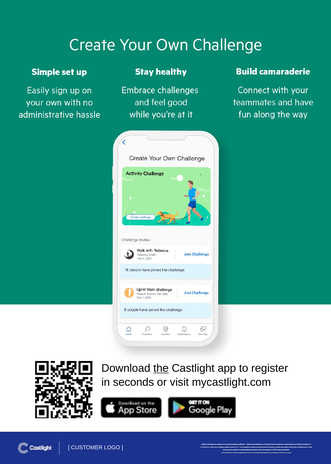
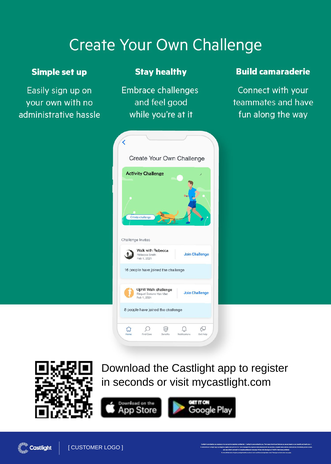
the underline: present -> none (161, 368)
